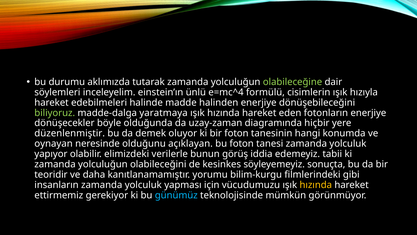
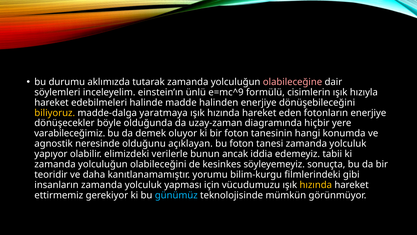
olabileceğine colour: light green -> pink (293, 82)
e=mc^4: e=mc^4 -> e=mc^9 (226, 92)
biliyoruz colour: light green -> yellow (55, 113)
düzenlenmiştir: düzenlenmiştir -> varabileceğimiz (70, 133)
oynayan: oynayan -> agnostik (54, 144)
görüş: görüş -> ancak (235, 154)
